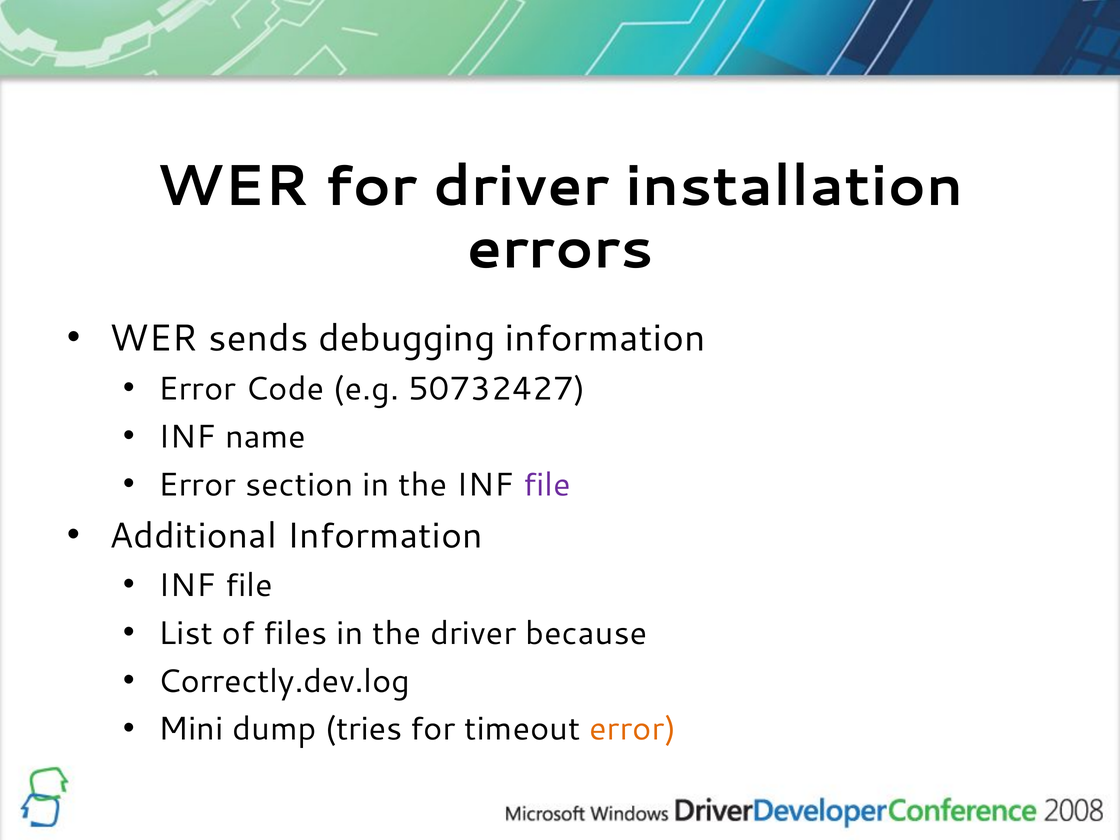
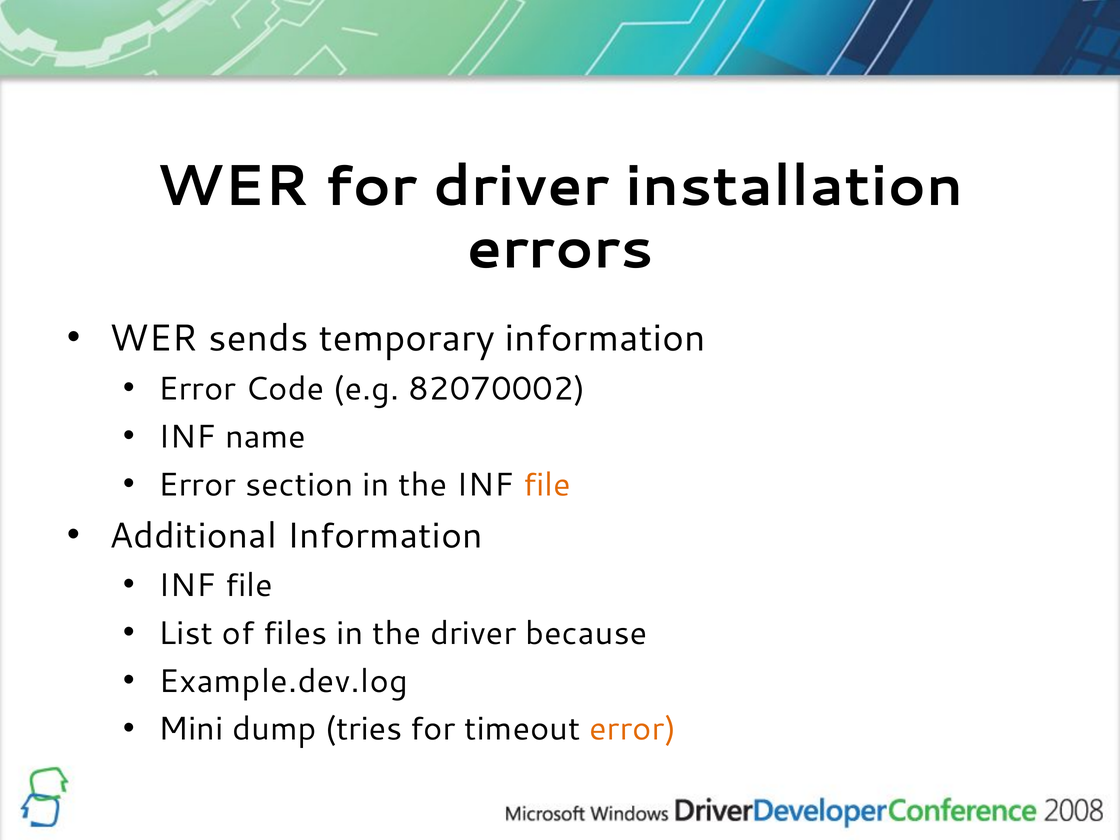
debugging: debugging -> temporary (407, 339)
50732427: 50732427 -> 82070002 (497, 389)
file colour: purple -> orange (547, 485)
Correctly.dev.log: Correctly.dev.log -> Example.dev.log (283, 681)
